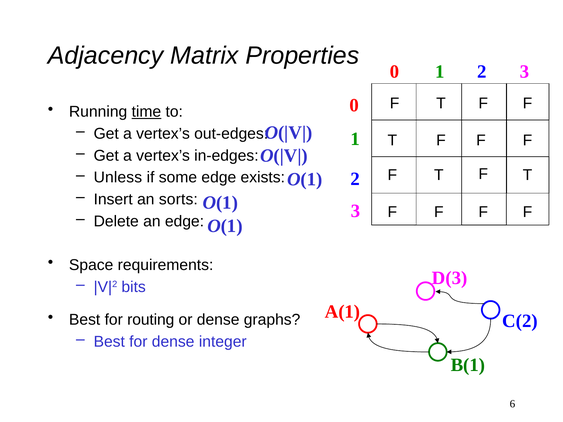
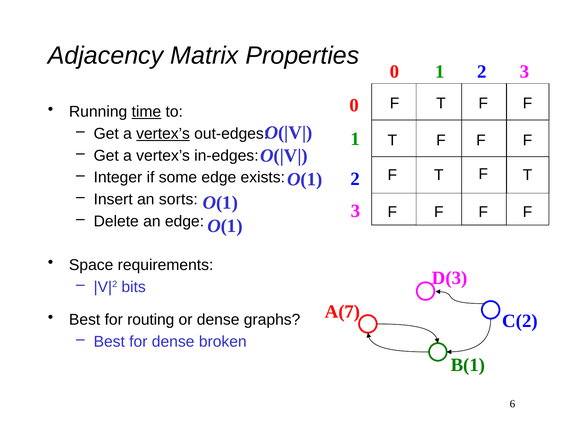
vertex’s underline: none -> present (163, 134)
Unless: Unless -> Integer (118, 178)
A(1: A(1 -> A(7 (343, 312)
integer: integer -> broken (223, 342)
